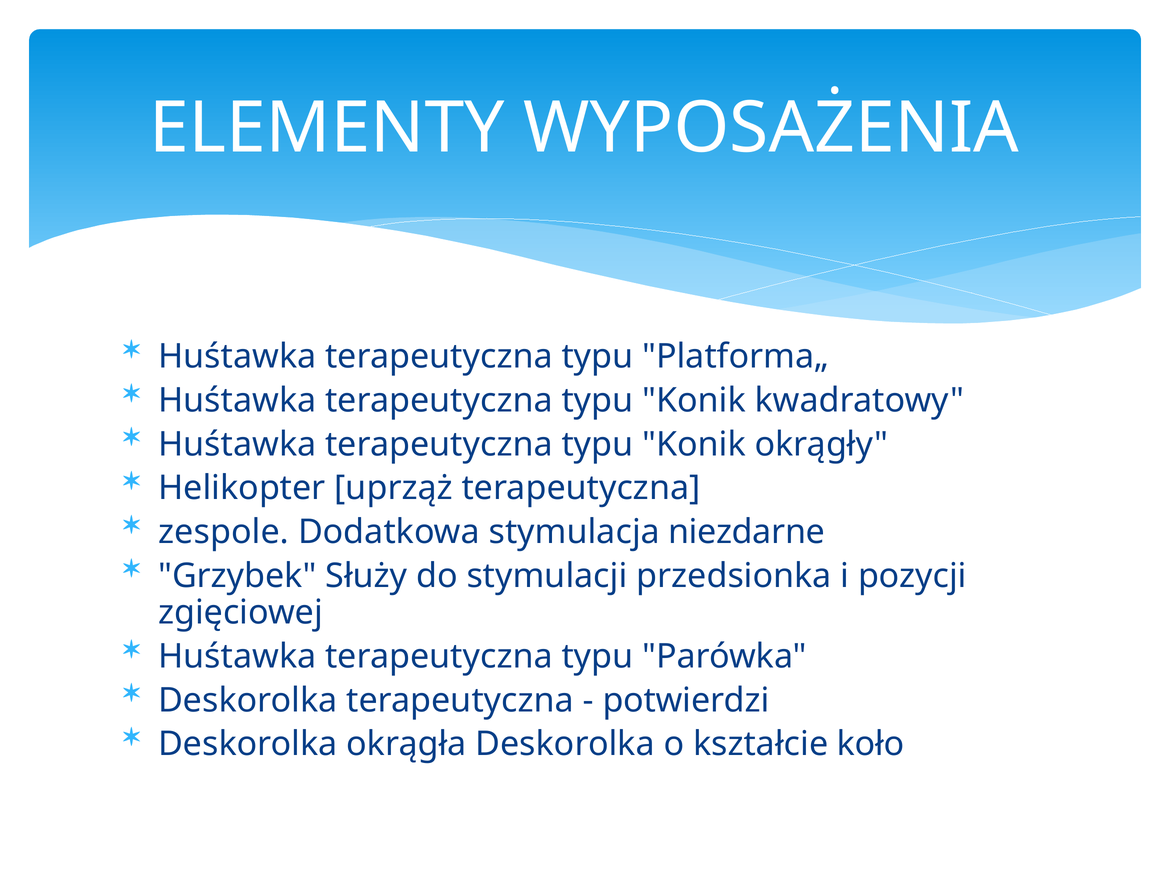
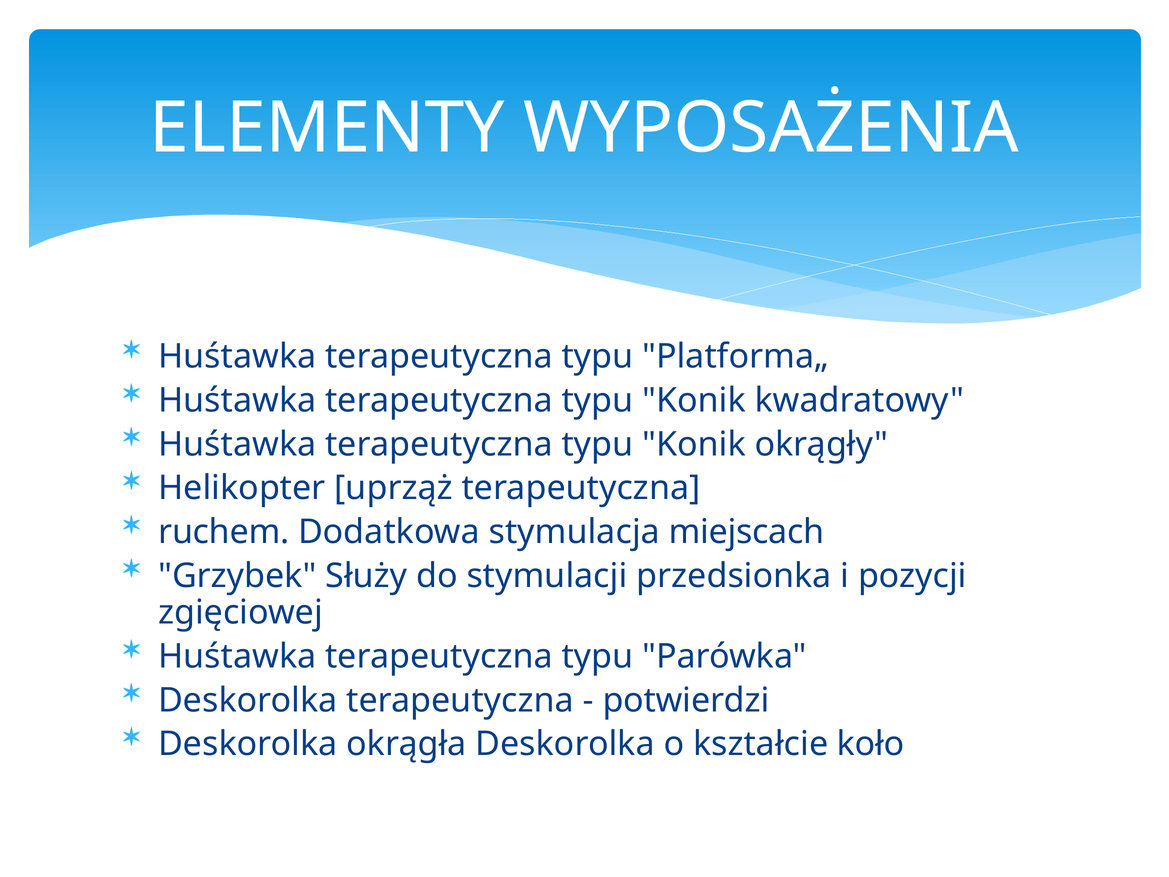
zespole: zespole -> ruchem (224, 532)
niezdarne: niezdarne -> miejscach (746, 532)
